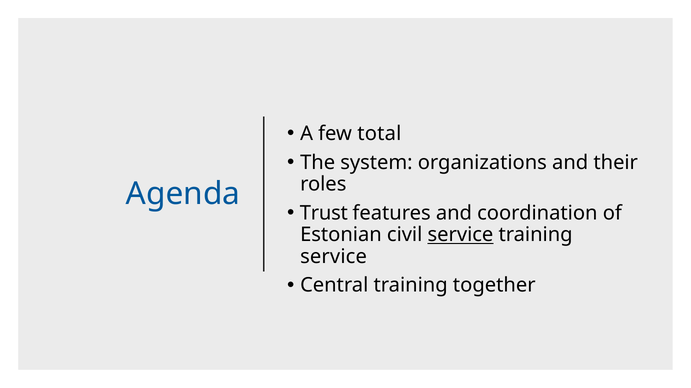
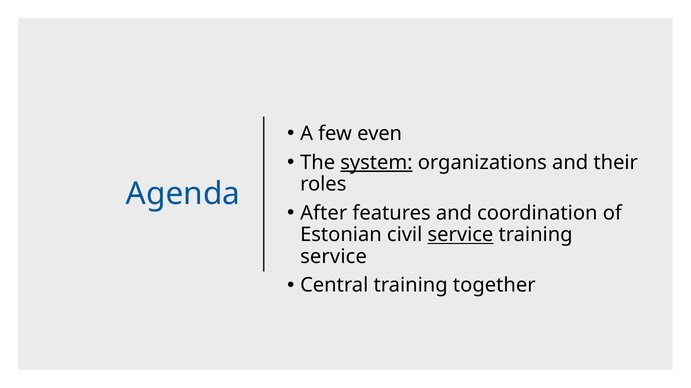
total: total -> even (380, 134)
system underline: none -> present (376, 163)
Trust: Trust -> After (324, 213)
